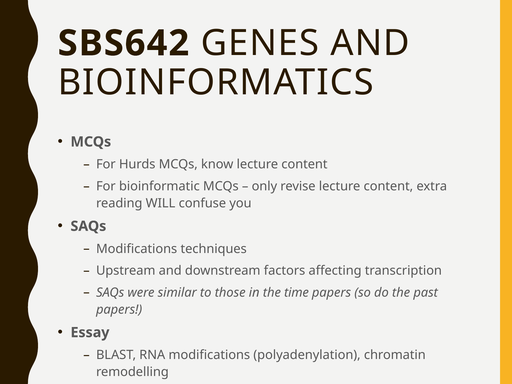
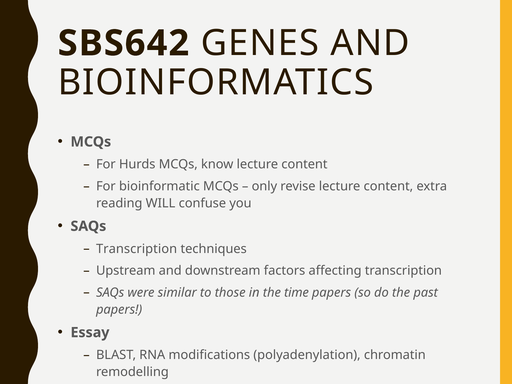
Modifications: Modifications -> Transcription (137, 249)
